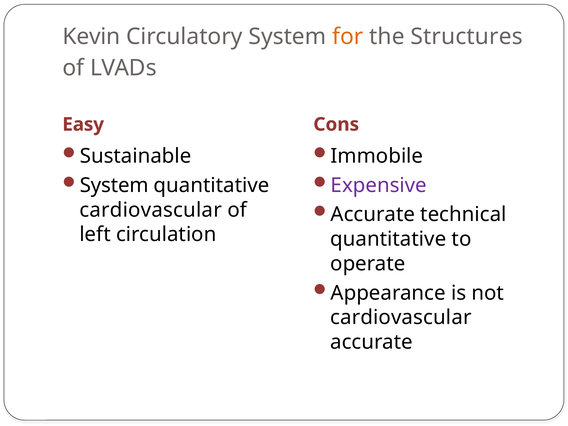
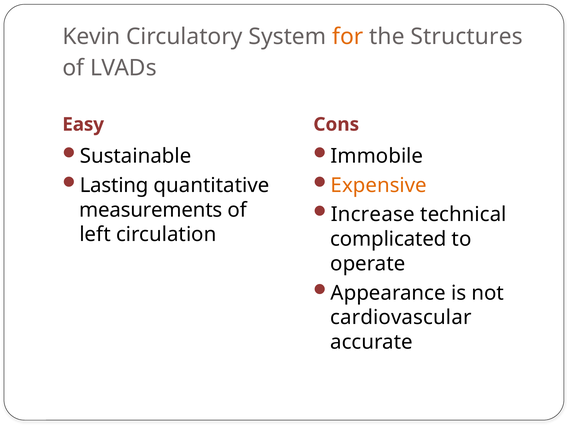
System: System -> Lasting (114, 185)
Expensive colour: purple -> orange (379, 185)
cardiovascular: cardiovascular -> measurements (151, 210)
Accurate: Accurate -> Increase (373, 215)
quantitative: quantitative -> complicated (388, 239)
